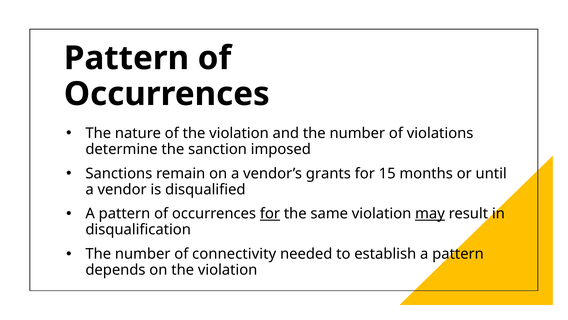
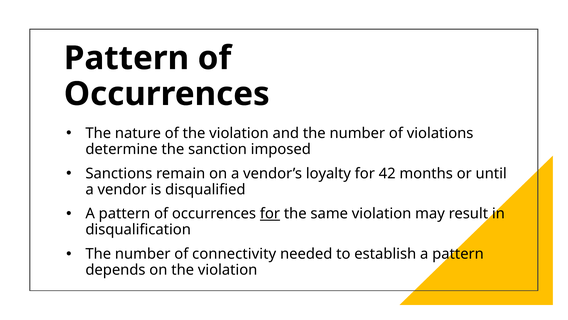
grants: grants -> loyalty (328, 173)
15: 15 -> 42 (387, 173)
may underline: present -> none (430, 213)
